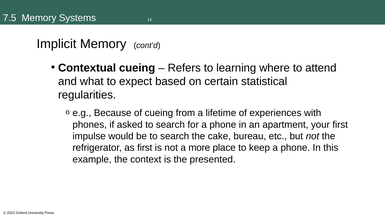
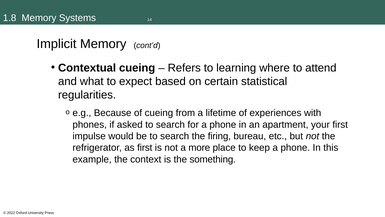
7.5: 7.5 -> 1.8 (10, 18)
cake: cake -> firing (219, 136)
presented: presented -> something (213, 159)
